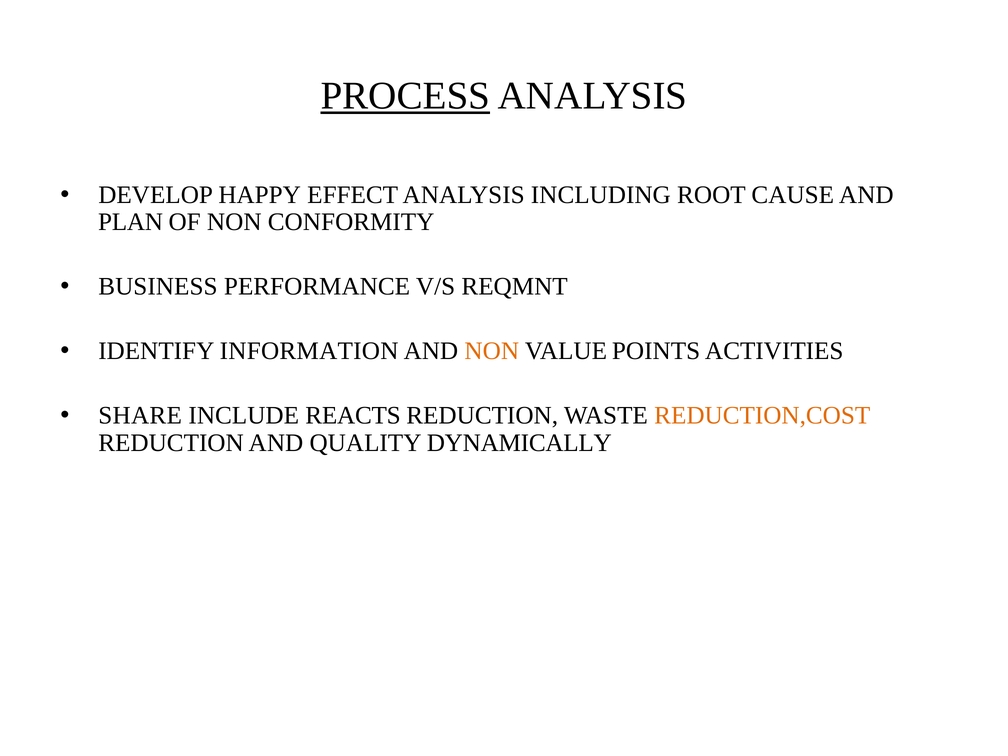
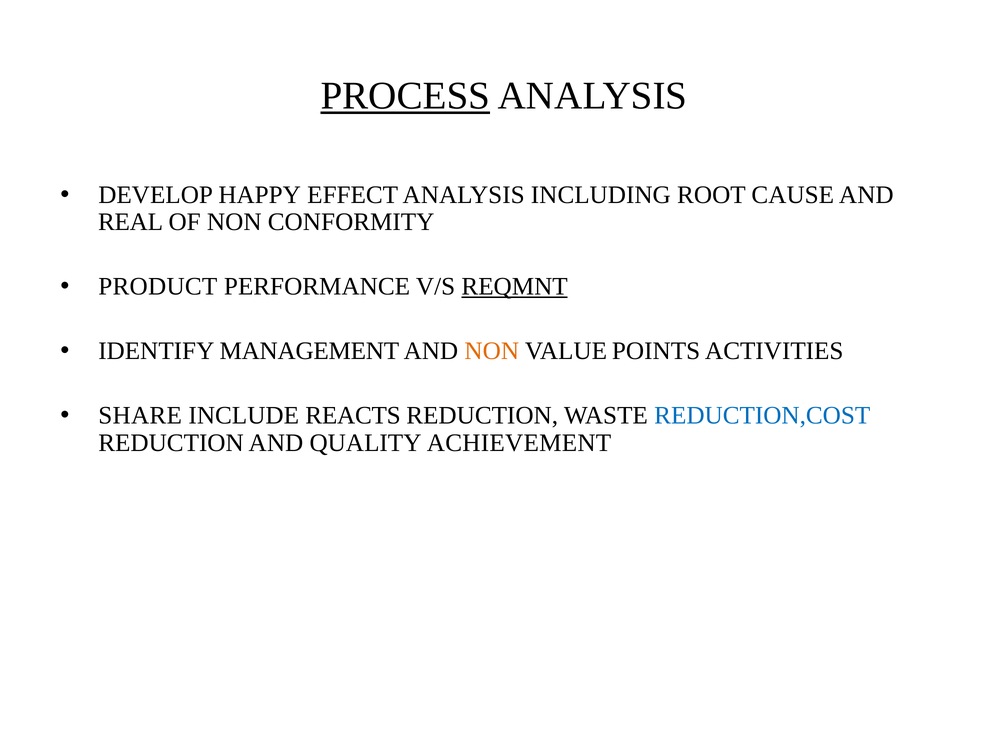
PLAN: PLAN -> REAL (131, 222)
BUSINESS: BUSINESS -> PRODUCT (158, 287)
REQMNT underline: none -> present (515, 287)
INFORMATION: INFORMATION -> MANAGEMENT (309, 351)
REDUCTION,COST colour: orange -> blue (762, 416)
DYNAMICALLY: DYNAMICALLY -> ACHIEVEMENT (519, 443)
